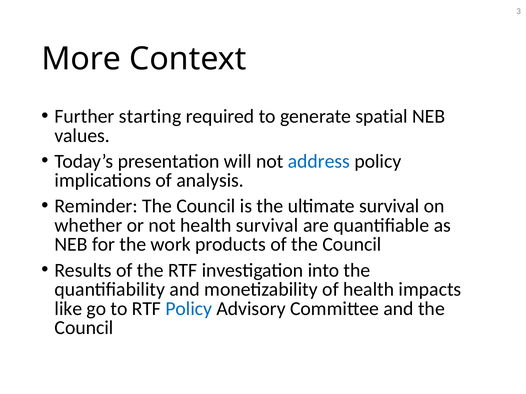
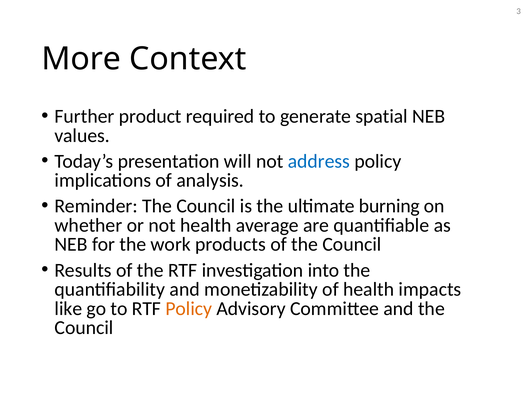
starting: starting -> product (150, 116)
ultimate survival: survival -> burning (389, 206)
health survival: survival -> average (267, 226)
Policy colour: blue -> orange (189, 309)
